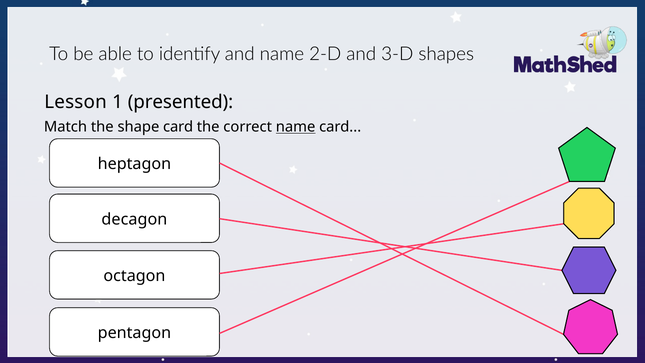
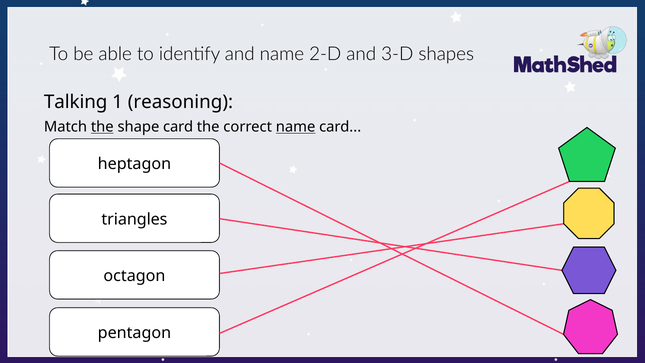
Lesson: Lesson -> Talking (76, 102)
presented: presented -> reasoning (180, 102)
the underline: none -> present (102, 127)
decagon: decagon -> triangles (134, 219)
